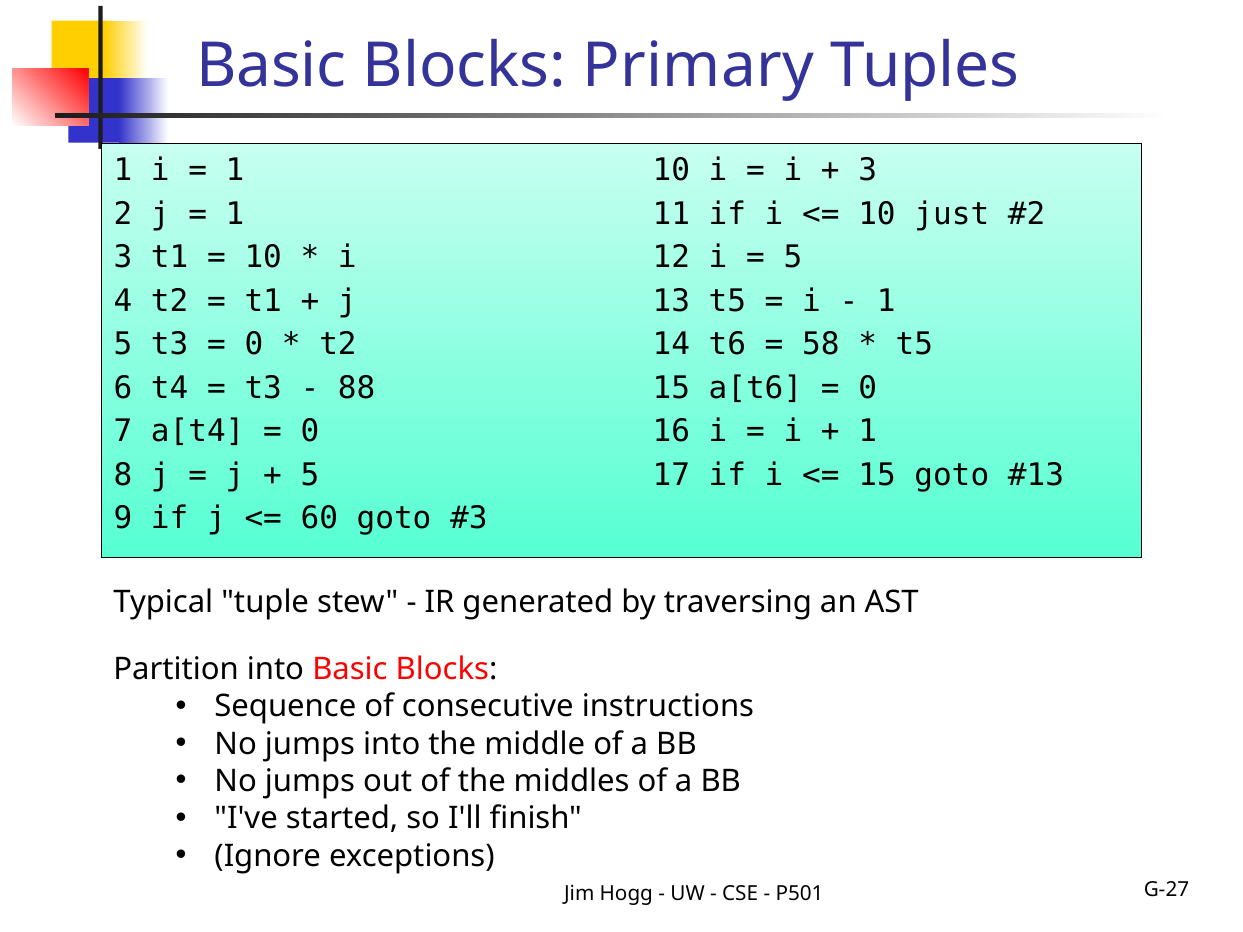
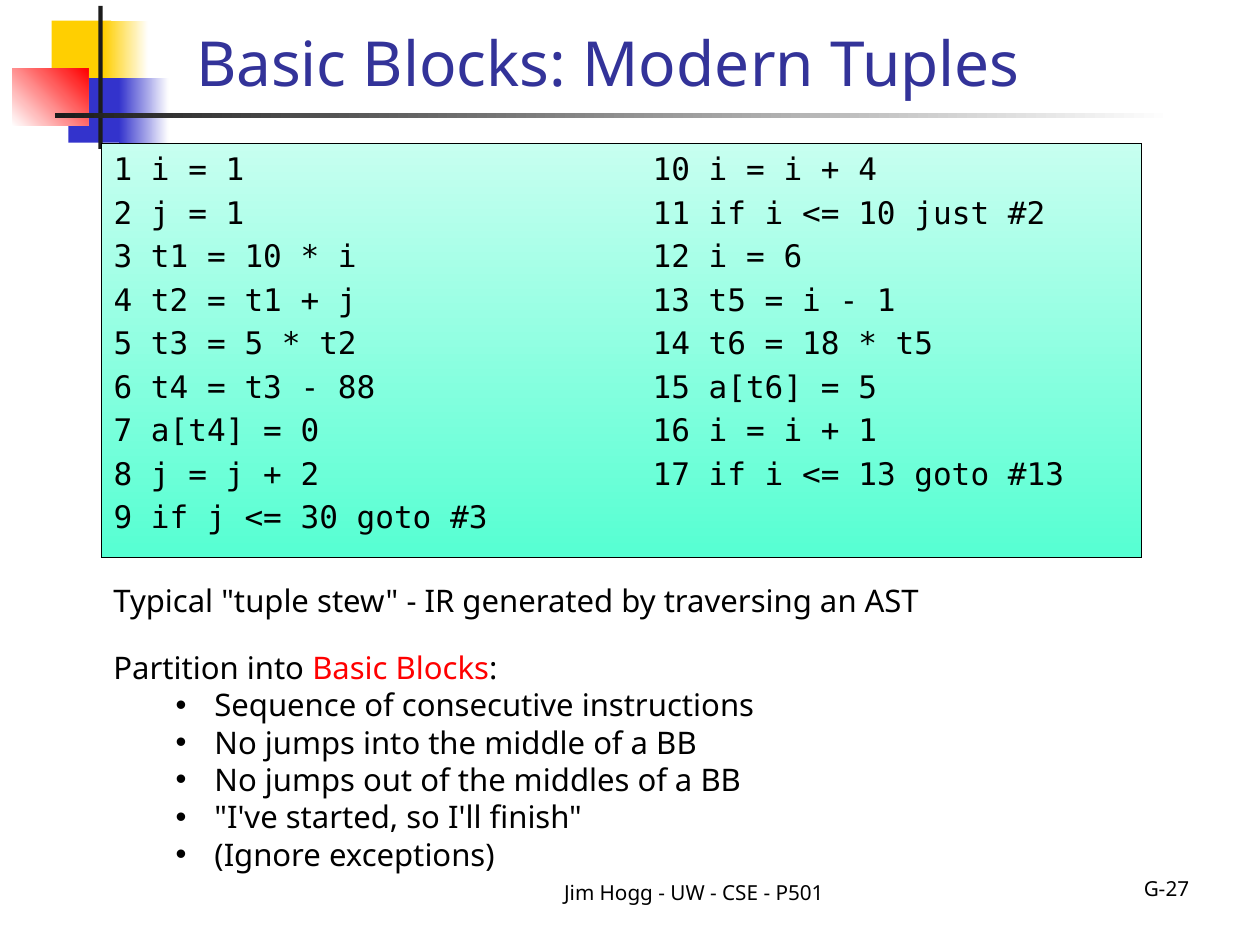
Primary: Primary -> Modern (698, 66)
3: 3 -> 4 (868, 170)
5: 5 -> 6 (793, 257)
0: 0 -> 5 (254, 344)
58: 58 -> 18 (821, 344)
0: 0 -> 5 (868, 388)
5: 5 -> 2 (310, 475)
15: 15 -> 13 (877, 475)
60: 60 -> 30 (319, 518)
